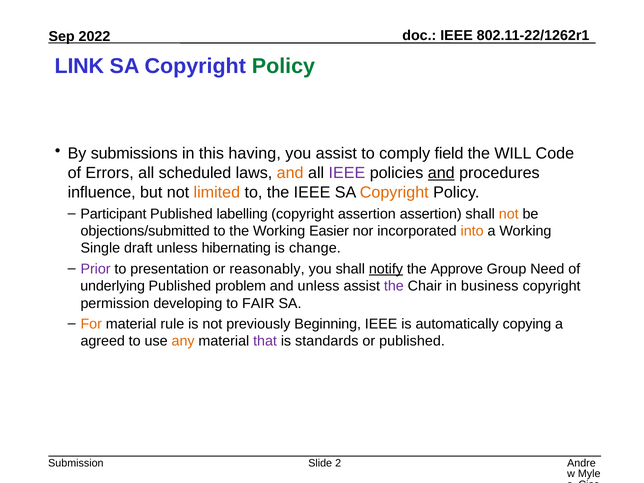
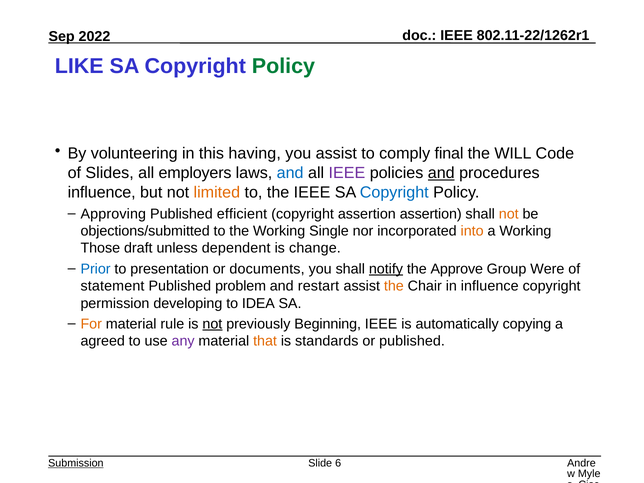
LINK: LINK -> LIKE (79, 66)
submissions: submissions -> volunteering (134, 154)
field: field -> final (449, 154)
Errors: Errors -> Slides (110, 173)
scheduled: scheduled -> employers (195, 173)
and colour: orange -> blue (290, 173)
Copyright colour: orange -> blue (394, 192)
Participant: Participant -> Approving (113, 214)
labelling: labelling -> efficient (242, 214)
Easier: Easier -> Single (329, 231)
Single: Single -> Those (100, 248)
hibernating: hibernating -> dependent (236, 248)
Prior colour: purple -> blue (96, 269)
reasonably: reasonably -> documents (267, 269)
Need: Need -> Were (547, 269)
underlying: underlying -> statement (113, 286)
and unless: unless -> restart (319, 286)
the colour: purple -> orange (394, 286)
in business: business -> influence (490, 286)
FAIR: FAIR -> IDEA (258, 303)
not underline: none -> present (212, 324)
any colour: orange -> purple (183, 341)
that colour: purple -> orange (265, 341)
Submission underline: none -> present (76, 463)
2: 2 -> 6 (338, 463)
